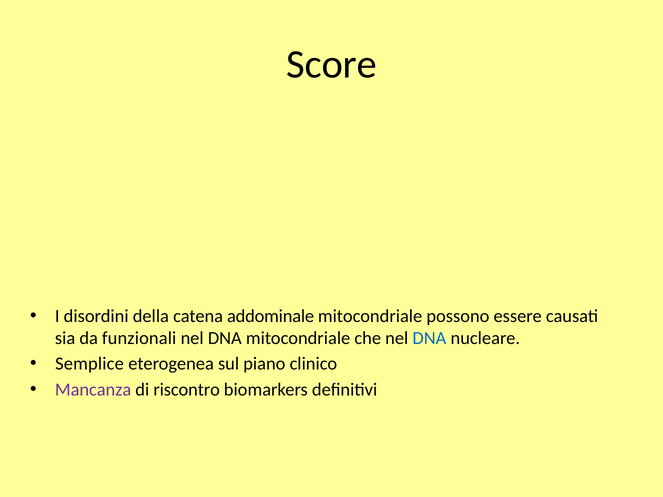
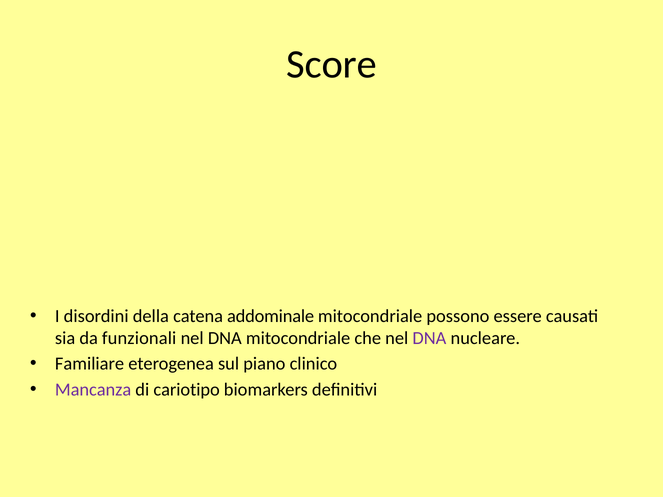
DNA colour: blue -> purple (429, 338)
Semplice: Semplice -> Familiare (90, 364)
riscontro: riscontro -> cariotipo (187, 390)
